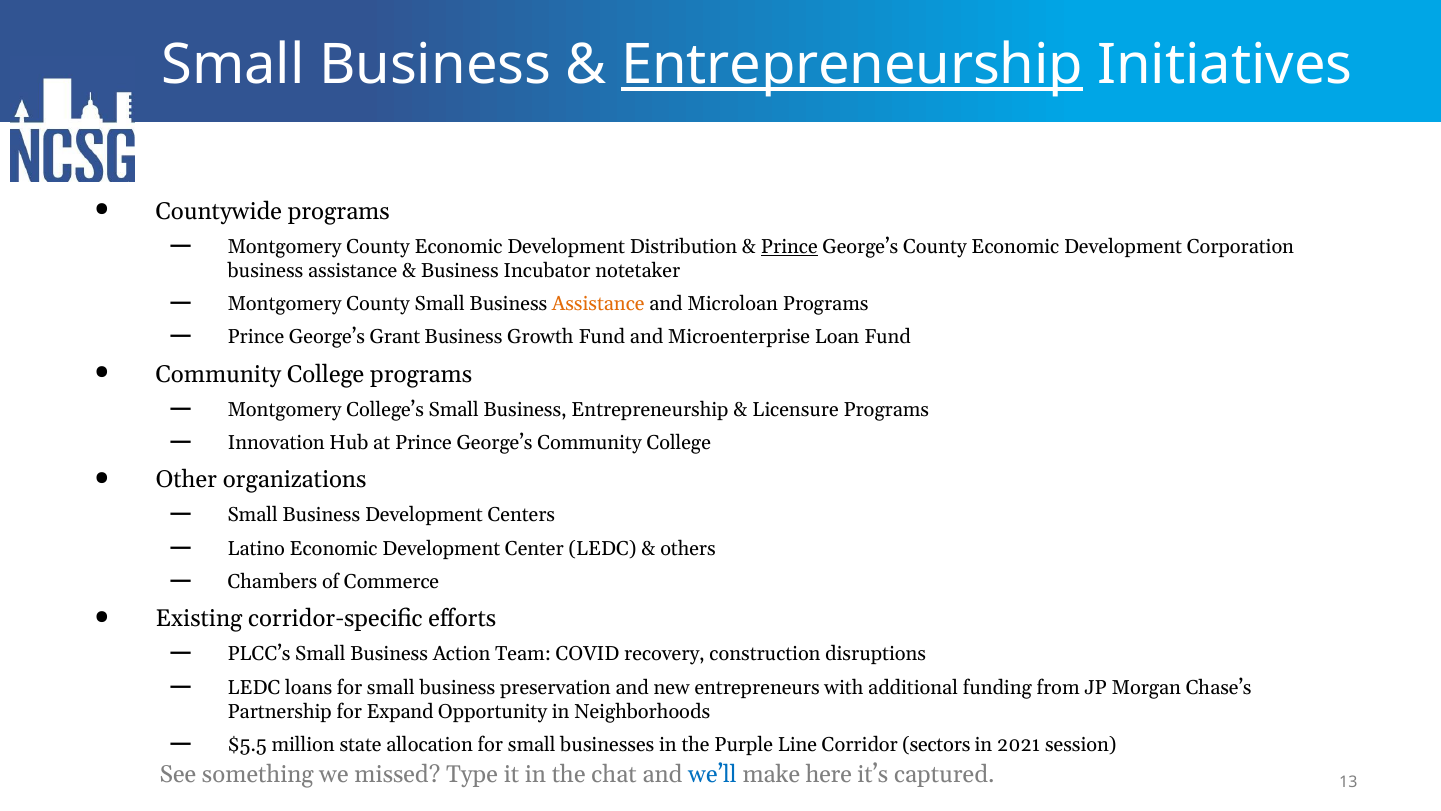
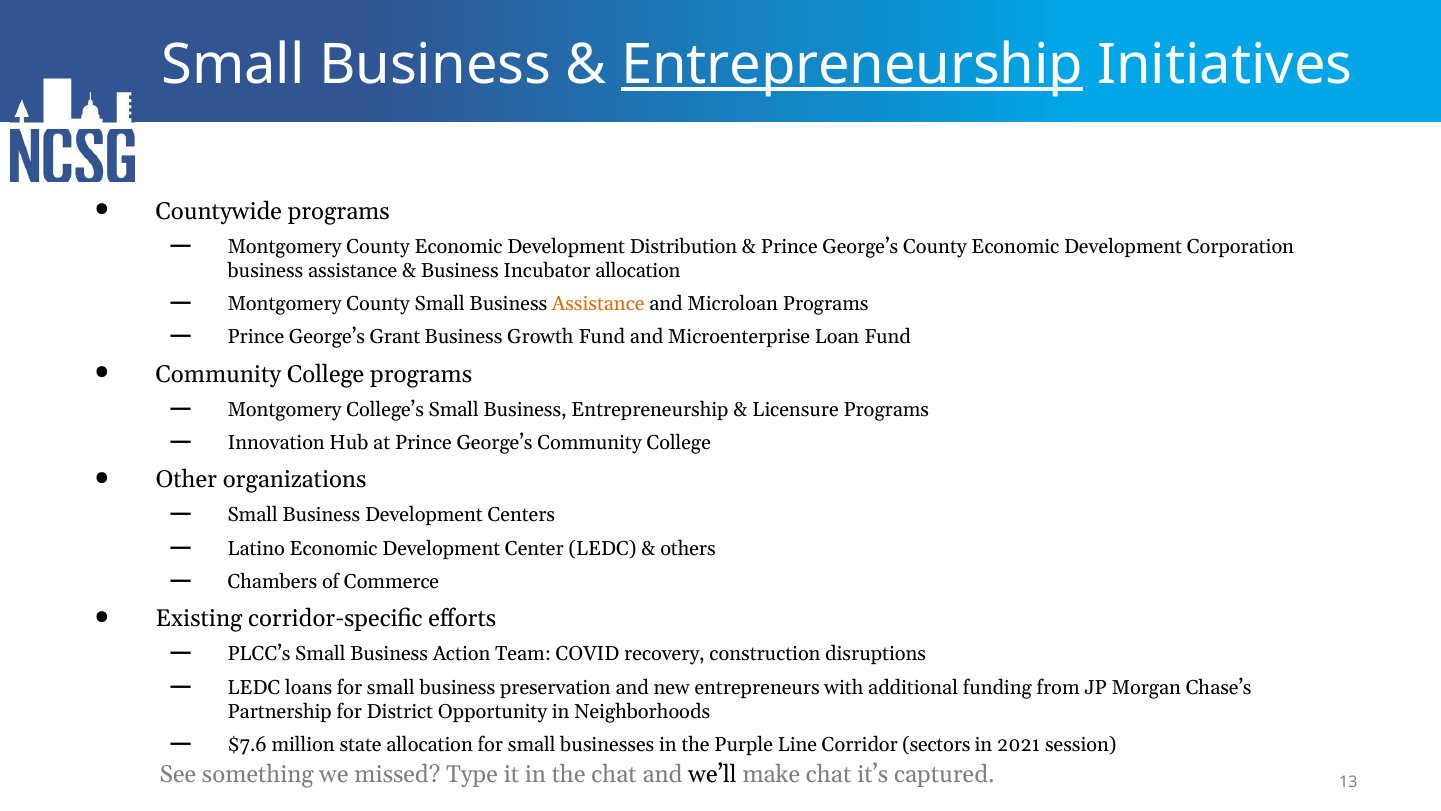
Prince underline: present -> none (789, 246)
Incubator notetaker: notetaker -> allocation (638, 270)
Expand: Expand -> District (400, 711)
$5.5: $5.5 -> $7.6 (247, 745)
we’ll colour: blue -> black (713, 774)
make here: here -> chat (829, 774)
